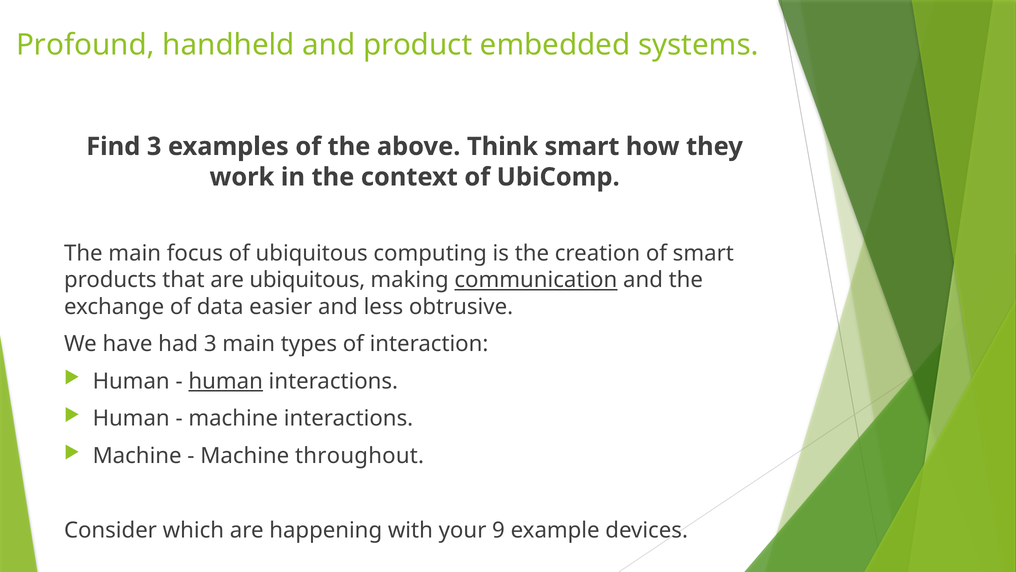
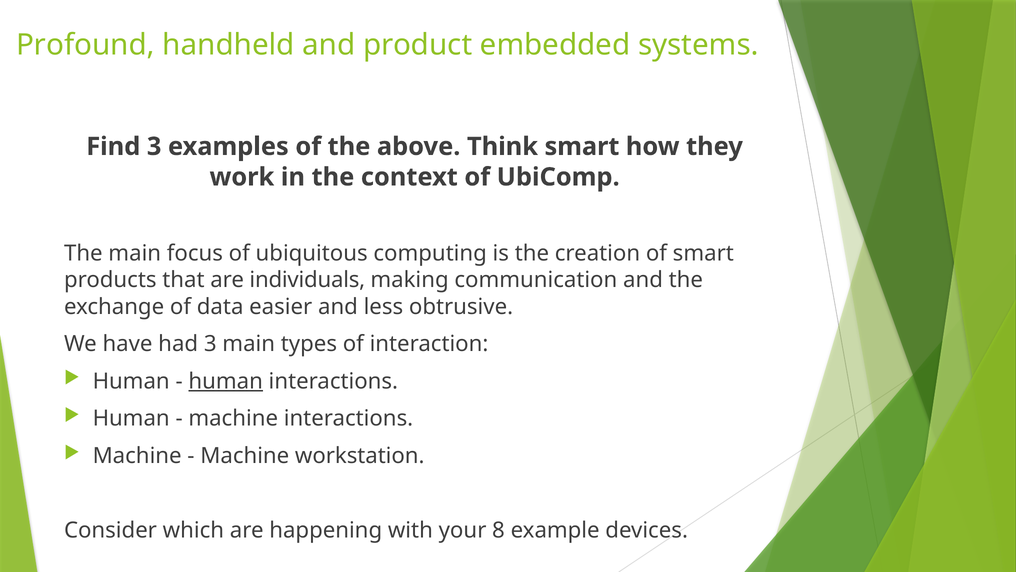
are ubiquitous: ubiquitous -> individuals (307, 280)
communication underline: present -> none (536, 280)
throughout: throughout -> workstation (360, 455)
9: 9 -> 8 (498, 530)
